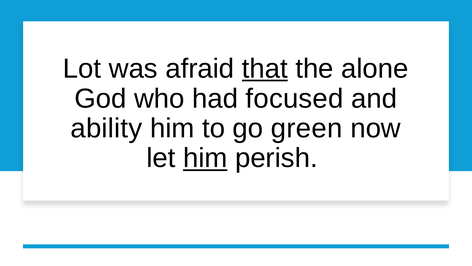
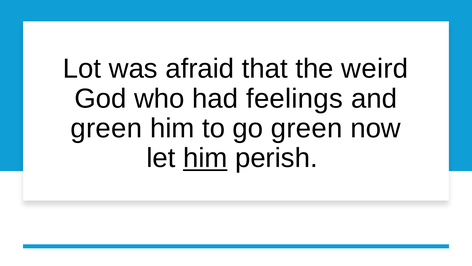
that underline: present -> none (265, 69)
alone: alone -> weird (375, 69)
focused: focused -> feelings (295, 98)
ability: ability -> green (106, 128)
